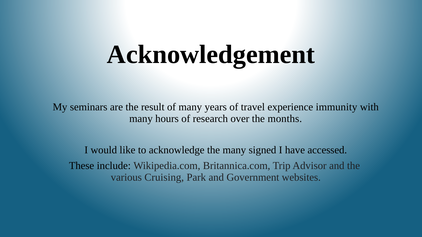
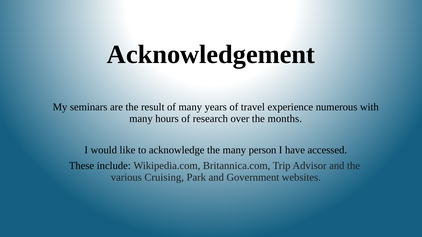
immunity: immunity -> numerous (337, 107)
signed: signed -> person (263, 150)
